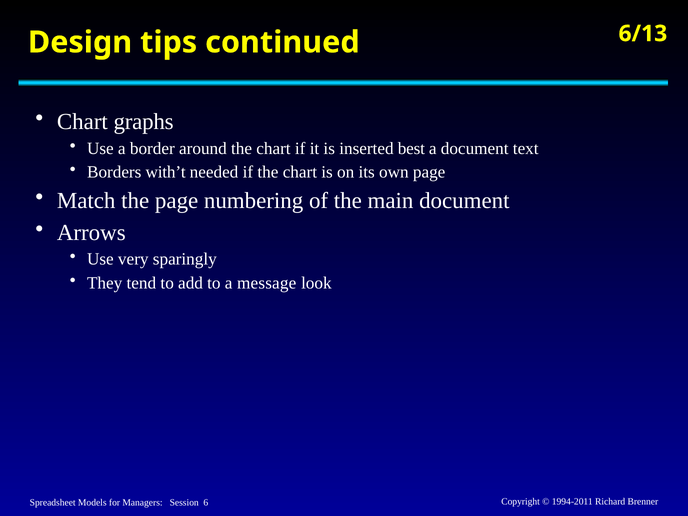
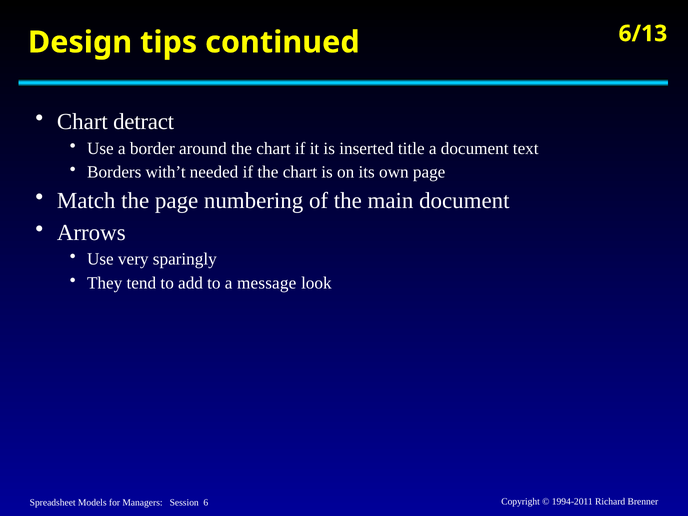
graphs: graphs -> detract (144, 122)
best: best -> title (411, 149)
